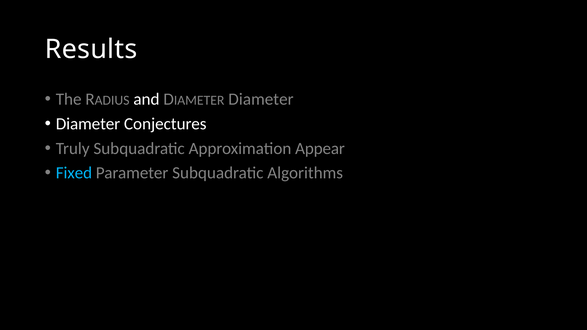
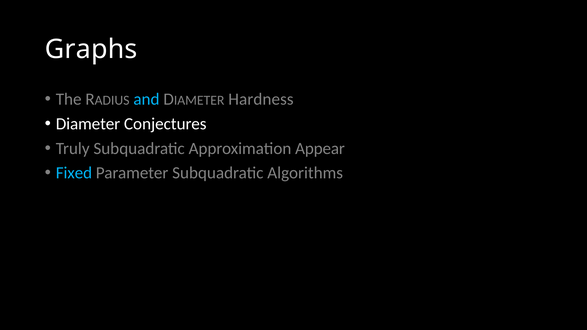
Results: Results -> Graphs (91, 49)
and colour: white -> light blue (146, 99)
Diameter: Diameter -> Hardness (261, 99)
